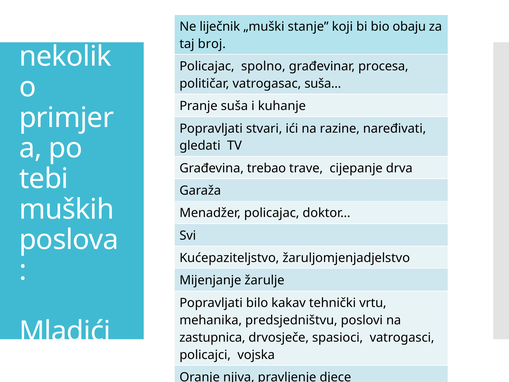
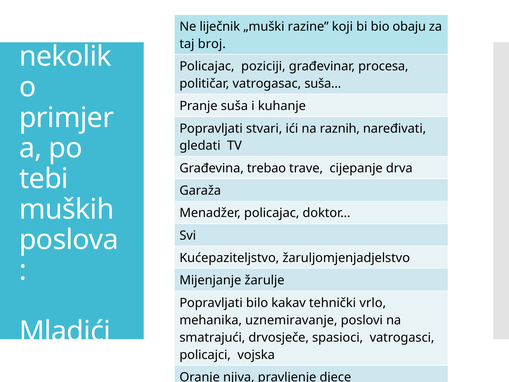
stanje: stanje -> razine (308, 26)
spolno: spolno -> poziciji (263, 66)
razine: razine -> raznih (340, 128)
vrtu: vrtu -> vrlo (373, 303)
predsjedništvu: predsjedništvu -> uznemiravanje (291, 320)
zastupnica: zastupnica -> smatrajući (212, 337)
